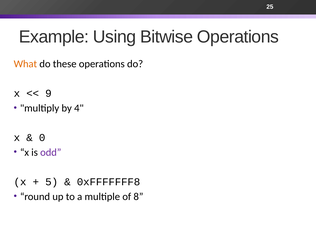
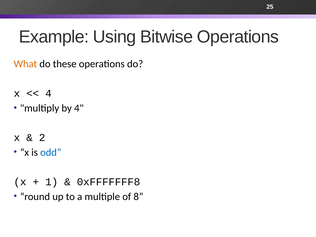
9: 9 -> 4 (48, 93)
0: 0 -> 2 (42, 138)
odd colour: purple -> blue (51, 152)
5: 5 -> 1 (52, 182)
